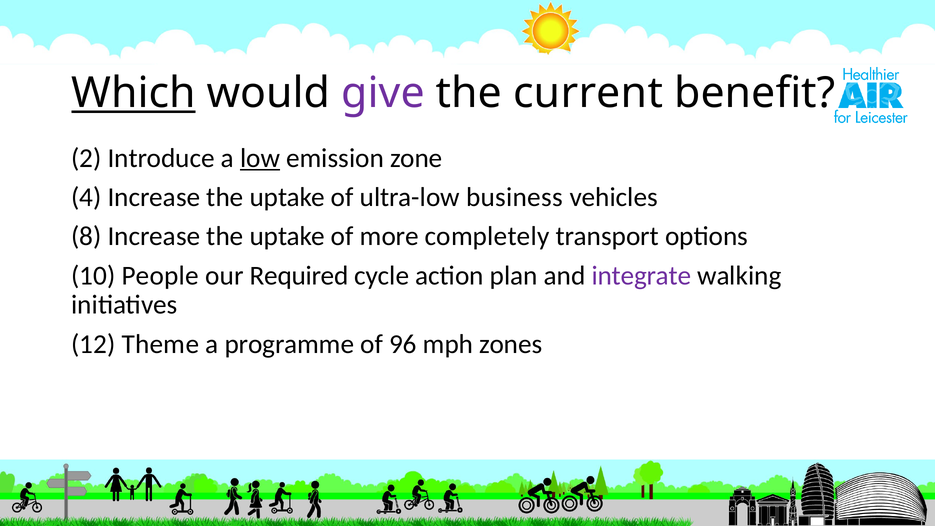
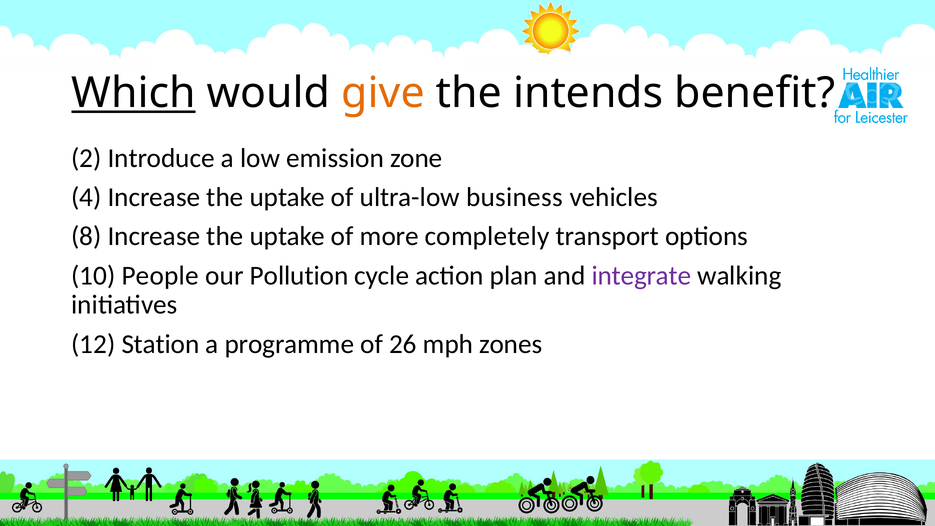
give colour: purple -> orange (383, 93)
current: current -> intends (588, 93)
low underline: present -> none (260, 158)
Required: Required -> Pollution (299, 275)
Theme: Theme -> Station (160, 344)
96: 96 -> 26 (403, 344)
